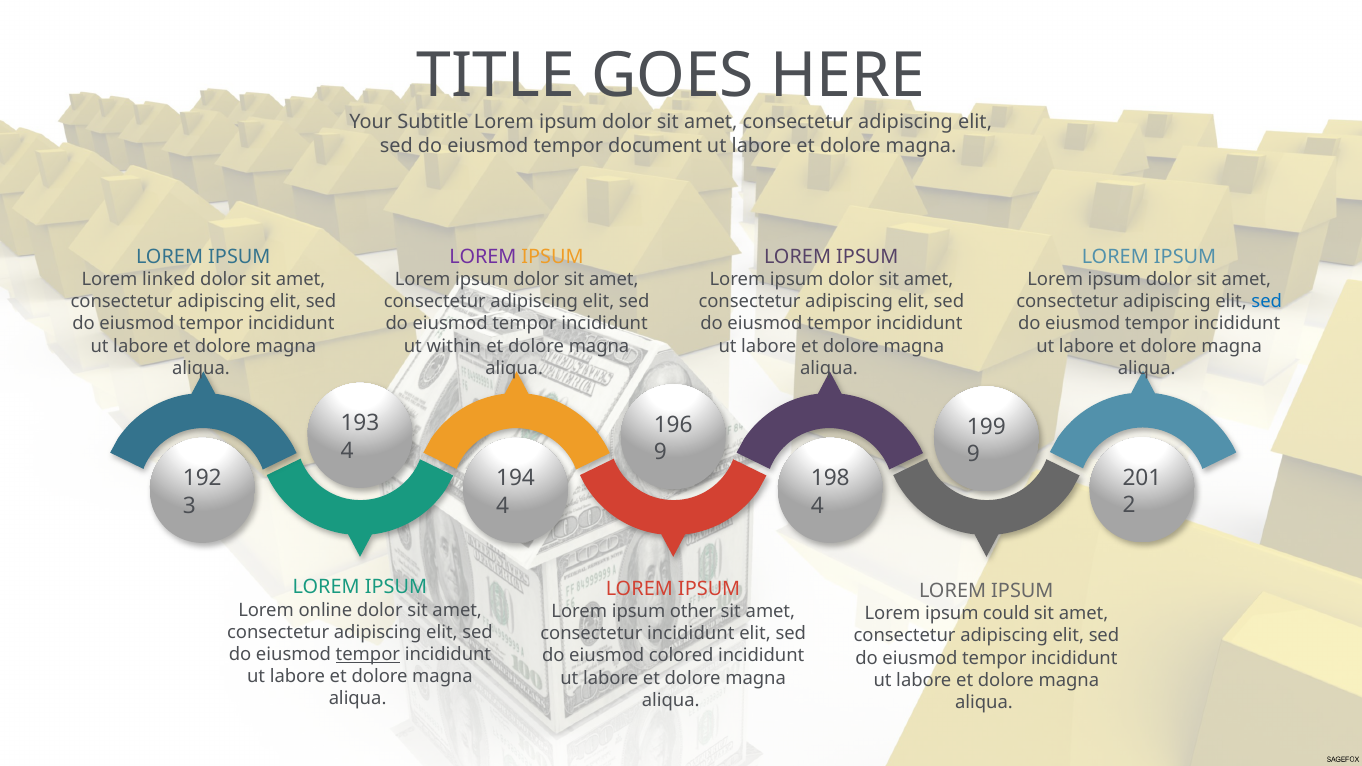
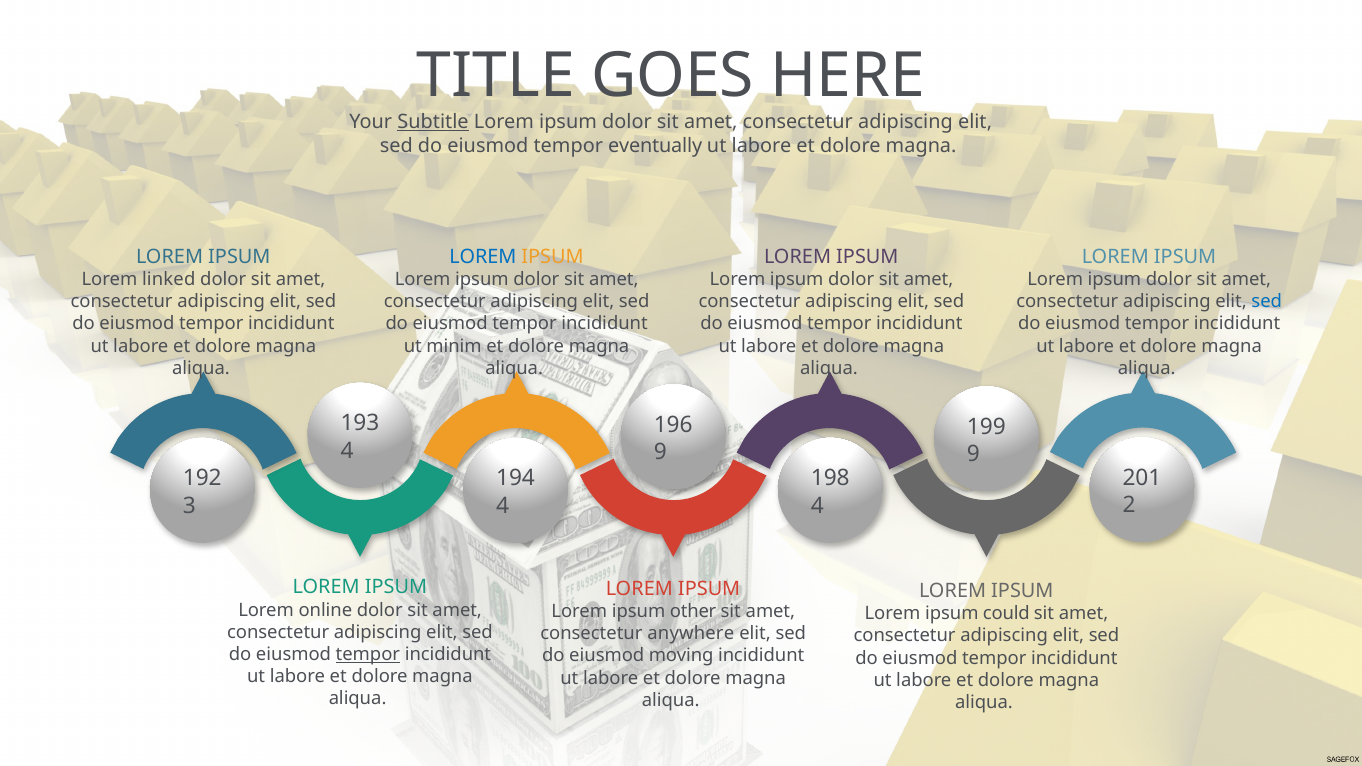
Subtitle underline: none -> present (433, 122)
document: document -> eventually (655, 146)
LOREM colour: purple -> blue (483, 257)
within: within -> minim (454, 346)
consectetur incididunt: incididunt -> anywhere (691, 634)
colored: colored -> moving (681, 656)
